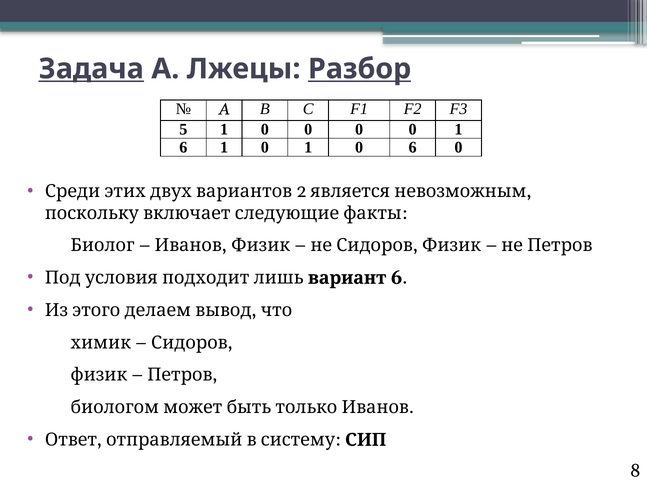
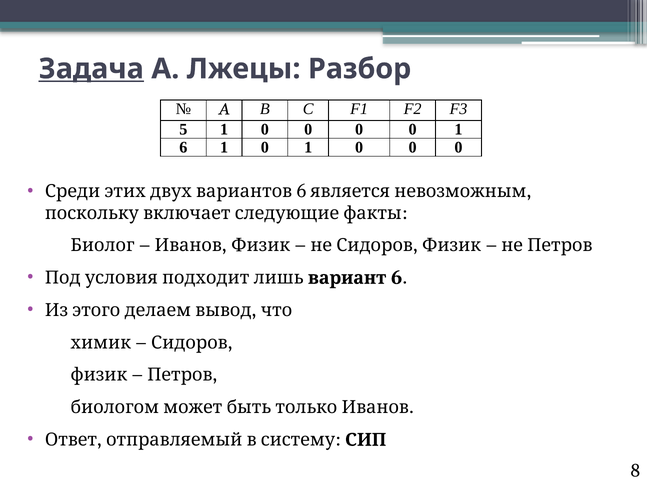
Разбор underline: present -> none (360, 69)
0 1 0 6: 6 -> 0 (413, 147)
2: 2 -> 6 (302, 192)
